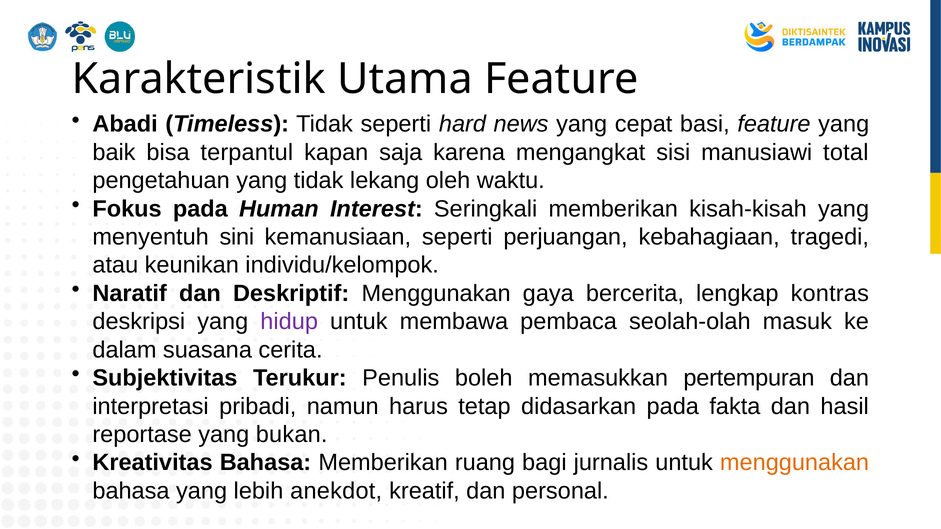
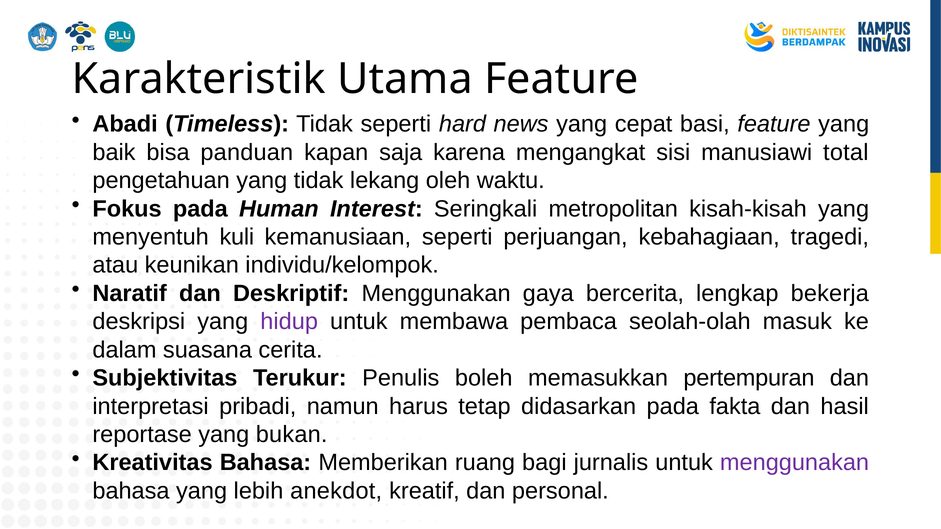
terpantul: terpantul -> panduan (247, 152)
Seringkali memberikan: memberikan -> metropolitan (613, 209)
sini: sini -> kuli (237, 237)
kontras: kontras -> bekerja (830, 294)
menggunakan colour: orange -> purple (795, 463)
